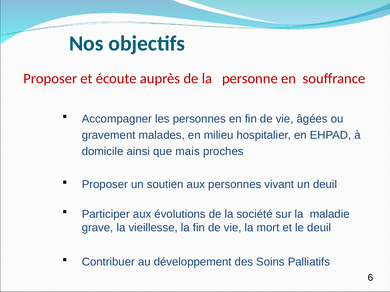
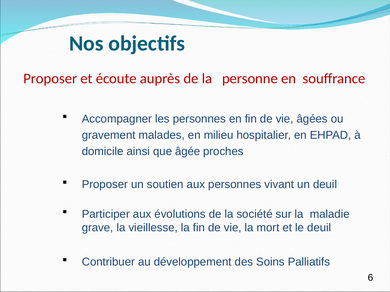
mais: mais -> âgée (188, 152)
